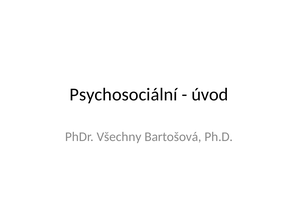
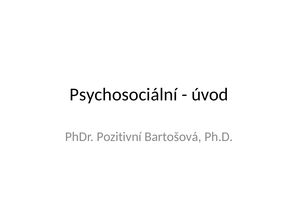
Všechny: Všechny -> Pozitivní (119, 137)
